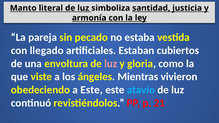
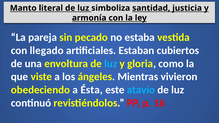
luz colour: pink -> light blue (111, 64)
a Este: Este -> Ésta (92, 90)
21: 21 -> 16 (159, 103)
